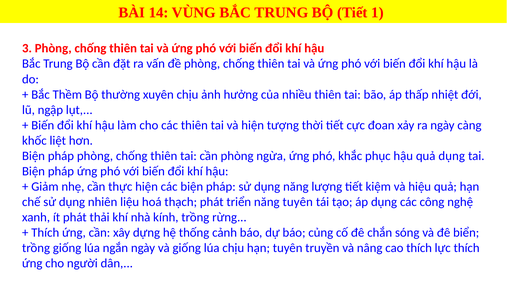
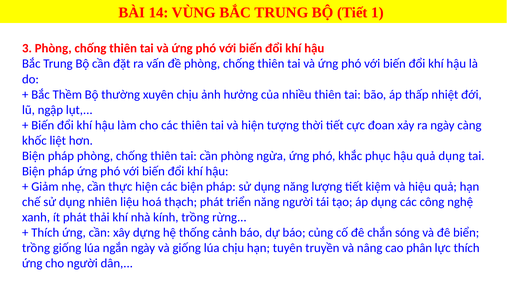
năng tuyên: tuyên -> người (298, 202)
cao thích: thích -> phân (419, 248)
